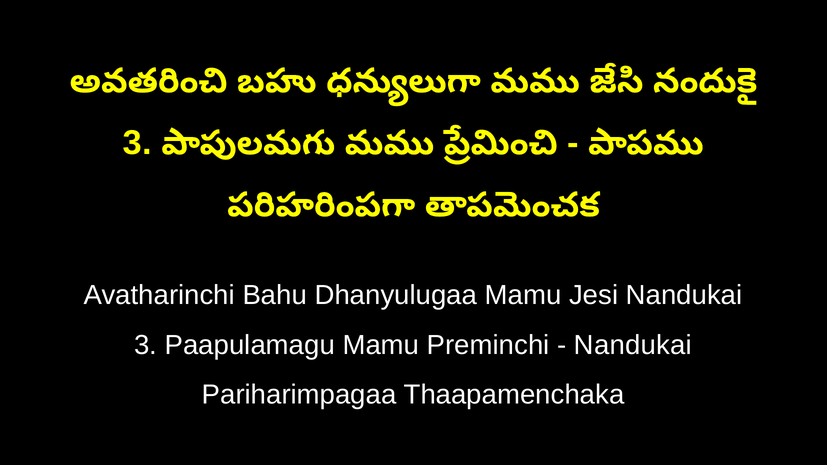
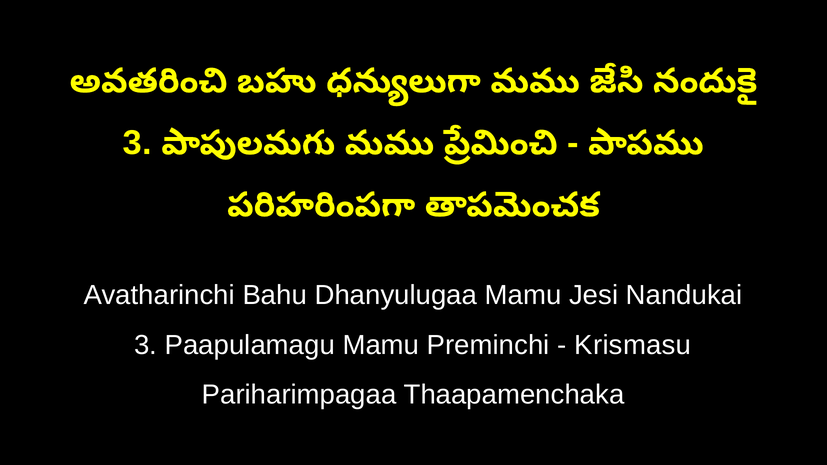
Nandukai: Nandukai -> Krismasu (633, 345)
